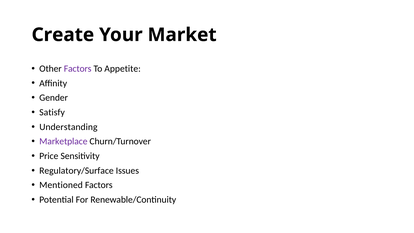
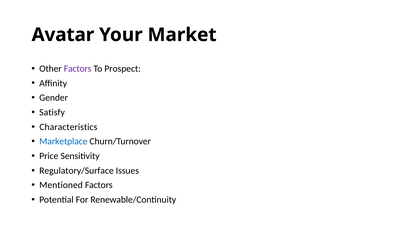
Create: Create -> Avatar (63, 35)
Appetite: Appetite -> Prospect (123, 69)
Understanding: Understanding -> Characteristics (68, 127)
Marketplace colour: purple -> blue (63, 141)
